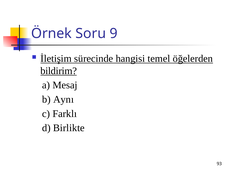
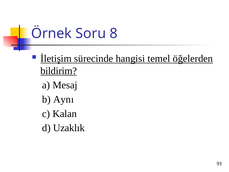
9: 9 -> 8 (114, 33)
Farklı: Farklı -> Kalan (65, 113)
Birlikte: Birlikte -> Uzaklık (69, 128)
